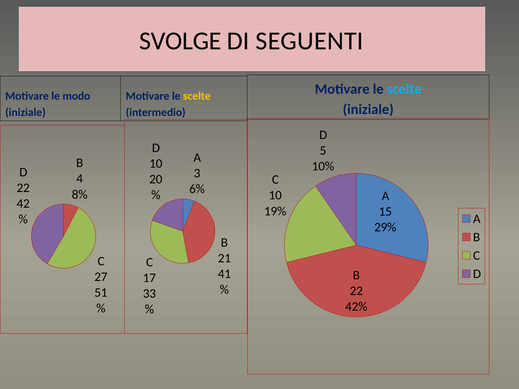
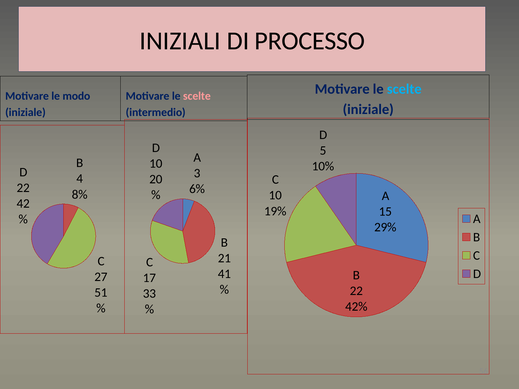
SVOLGE: SVOLGE -> INIZIALI (180, 41)
SEGUENTI: SEGUENTI -> PROCESSO (310, 41)
scelte colour: yellow -> pink (197, 96)
